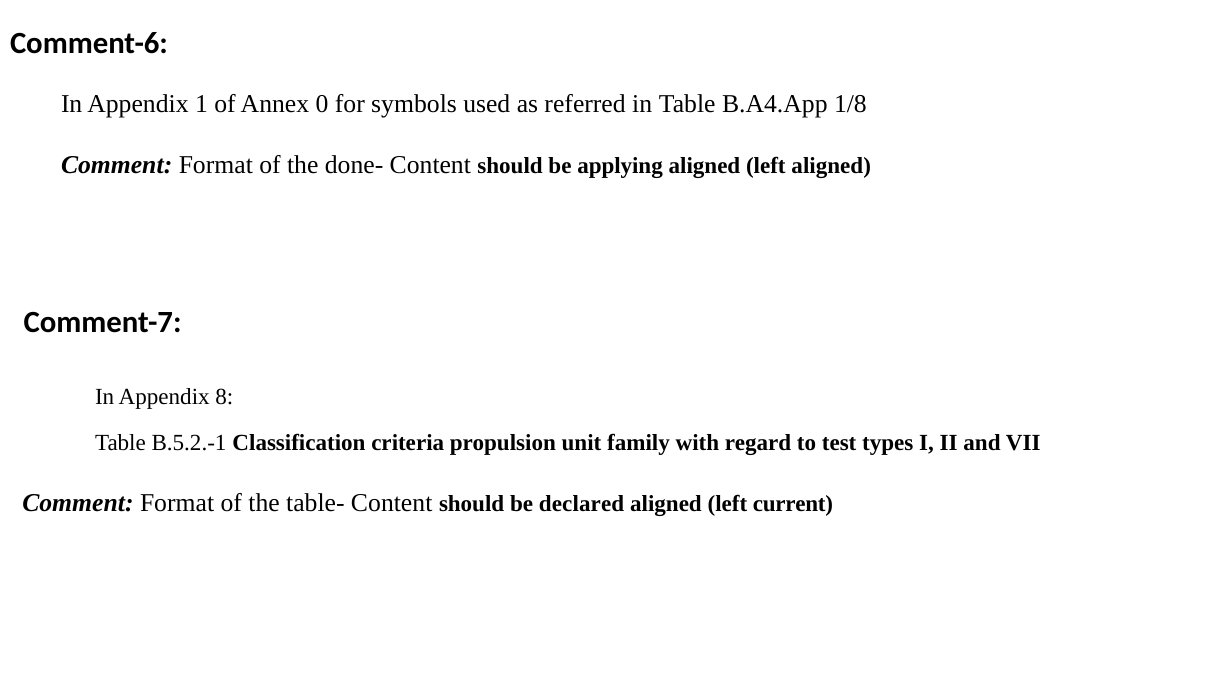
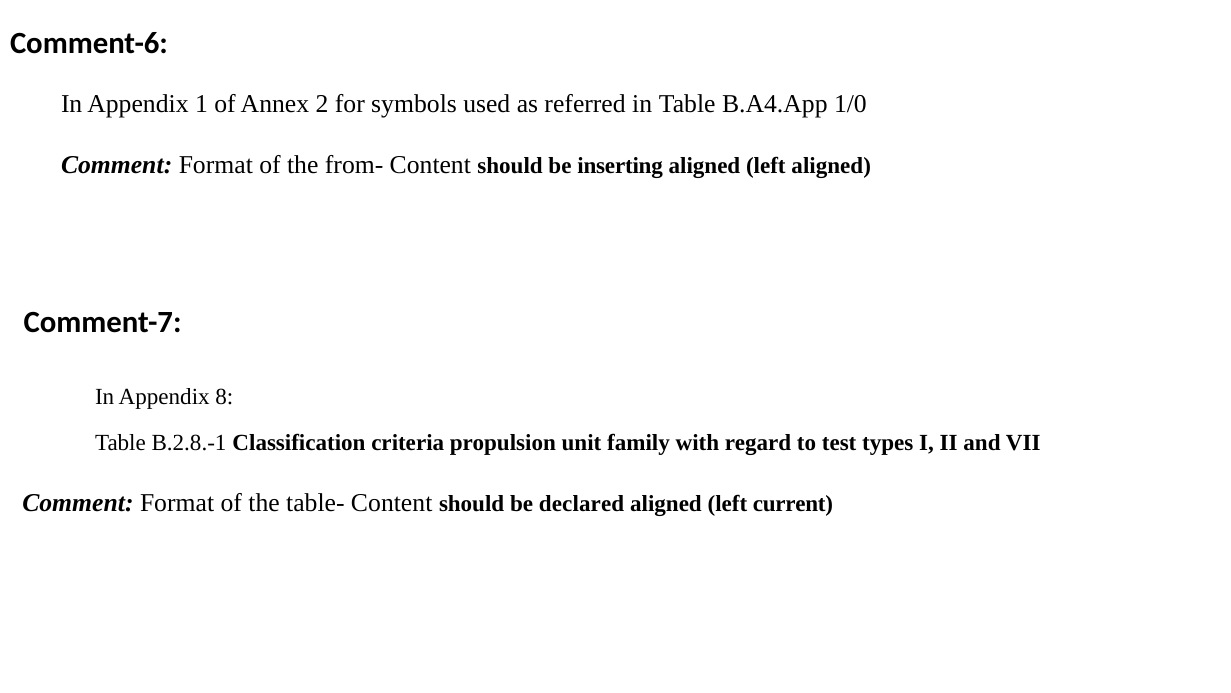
0: 0 -> 2 (322, 104)
1/8: 1/8 -> 1/0 (850, 104)
done-: done- -> from- (354, 165)
applying: applying -> inserting (620, 166)
B.5.2.-1: B.5.2.-1 -> B.2.8.-1 (189, 443)
